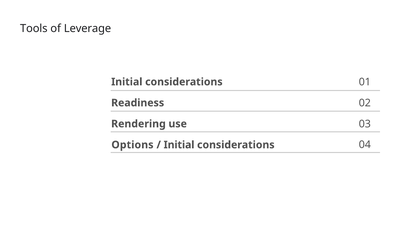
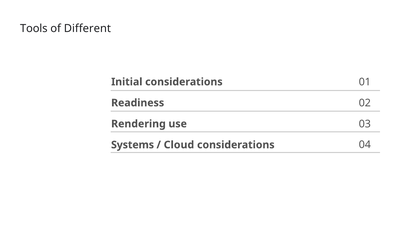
Leverage: Leverage -> Different (87, 29)
Options: Options -> Systems (133, 145)
Initial: Initial -> Cloud (179, 145)
